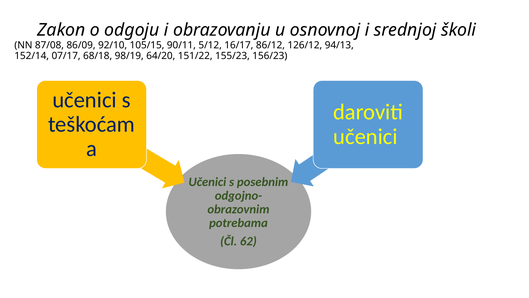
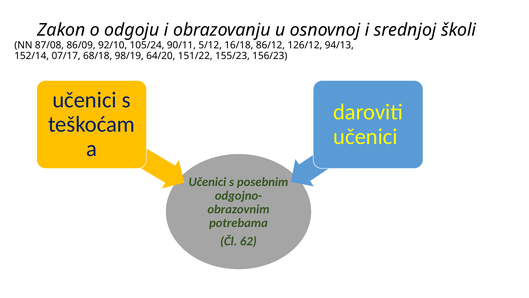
105/15: 105/15 -> 105/24 (147, 45)
16/17: 16/17 -> 16/18 (239, 45)
